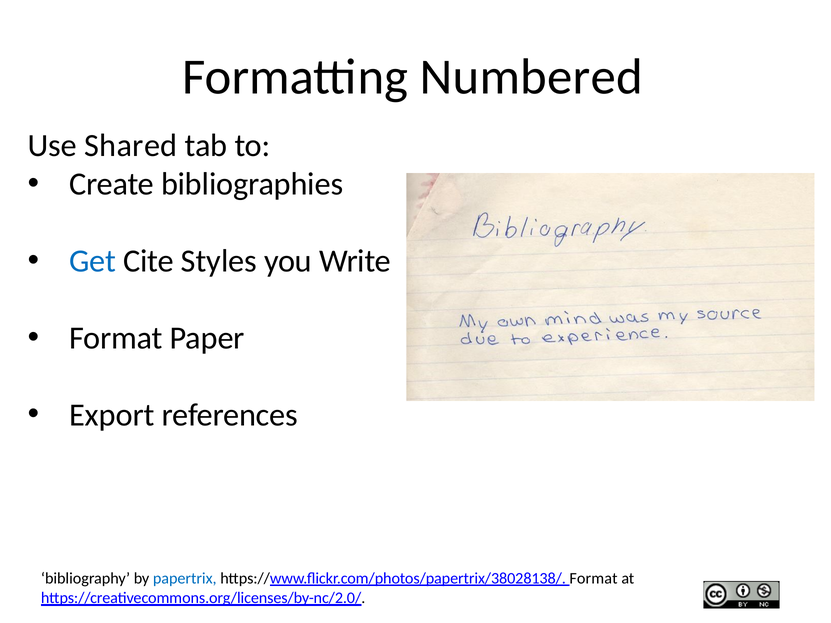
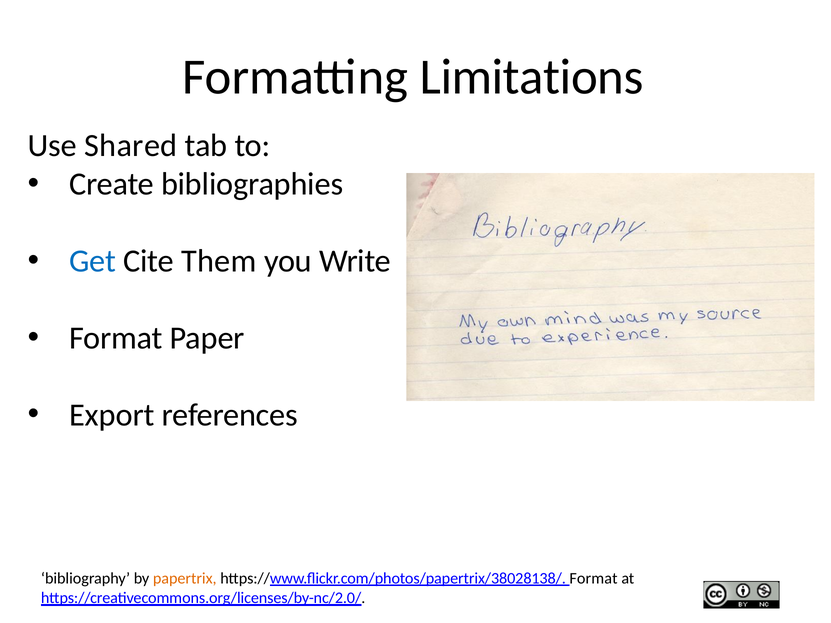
Numbered: Numbered -> Limitations (532, 77)
Styles: Styles -> Them (219, 261)
papertrix colour: blue -> orange (185, 579)
